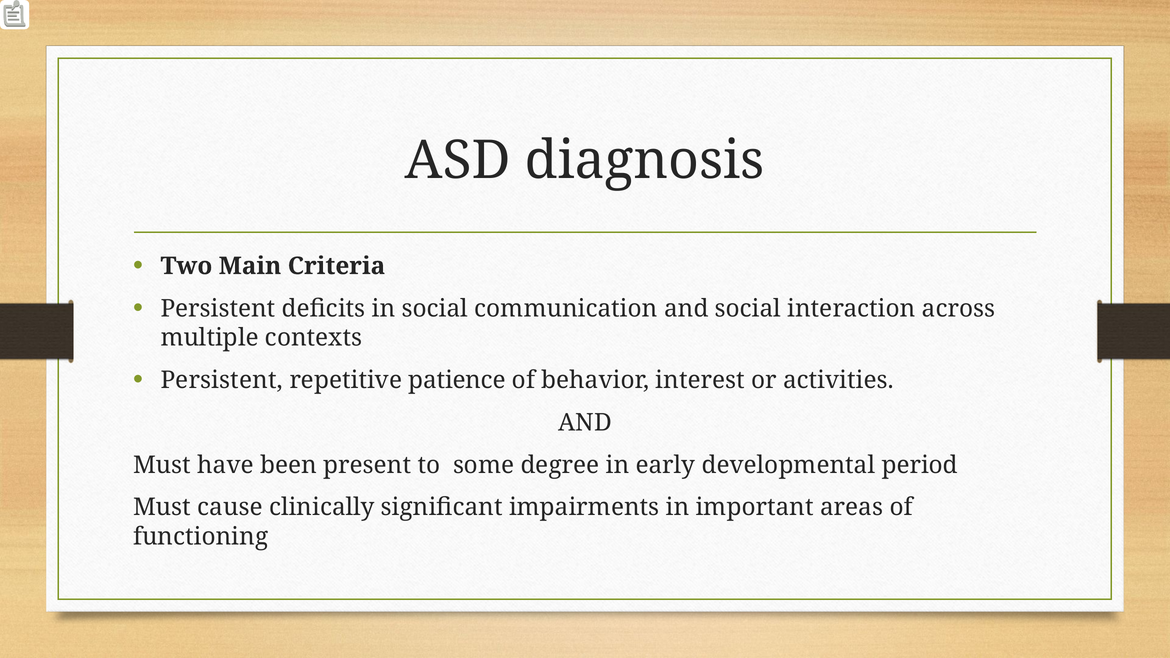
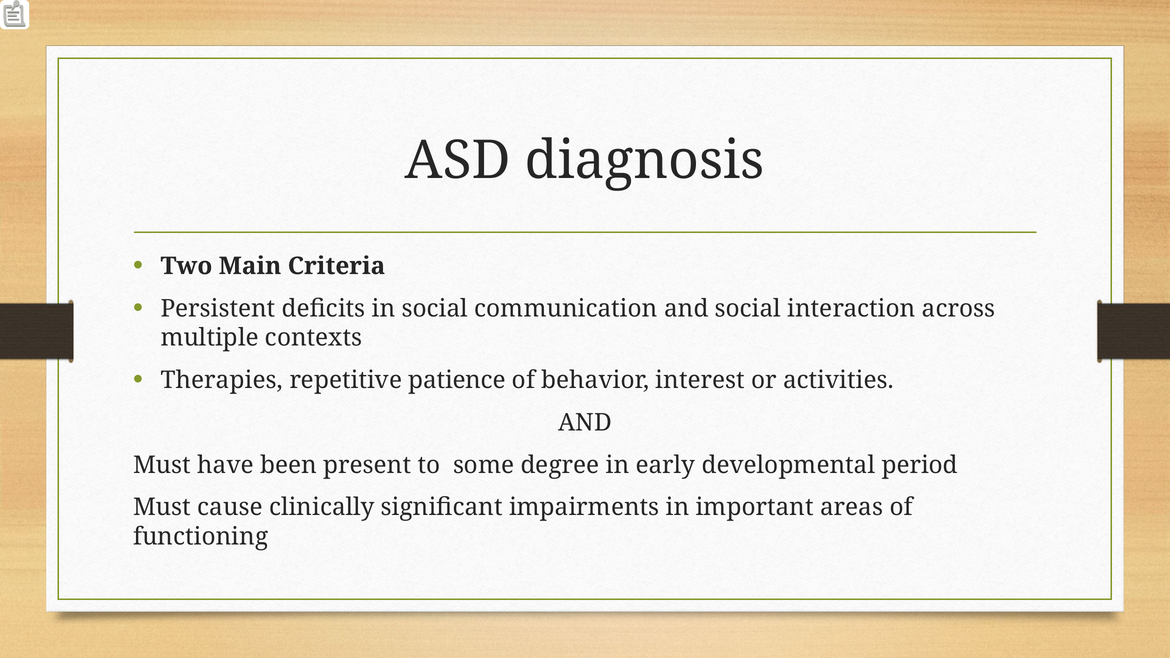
Persistent: Persistent -> Therapies (222, 380)
